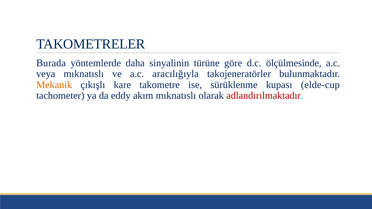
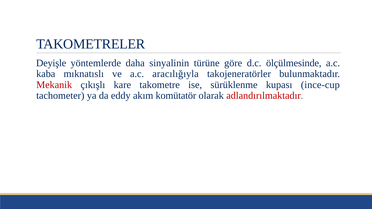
Burada: Burada -> Deyişle (51, 63)
veya: veya -> kaba (46, 74)
Mekanik colour: orange -> red (54, 85)
elde-cup: elde-cup -> ince-cup (320, 85)
akım mıknatıslı: mıknatıslı -> komütatör (176, 96)
